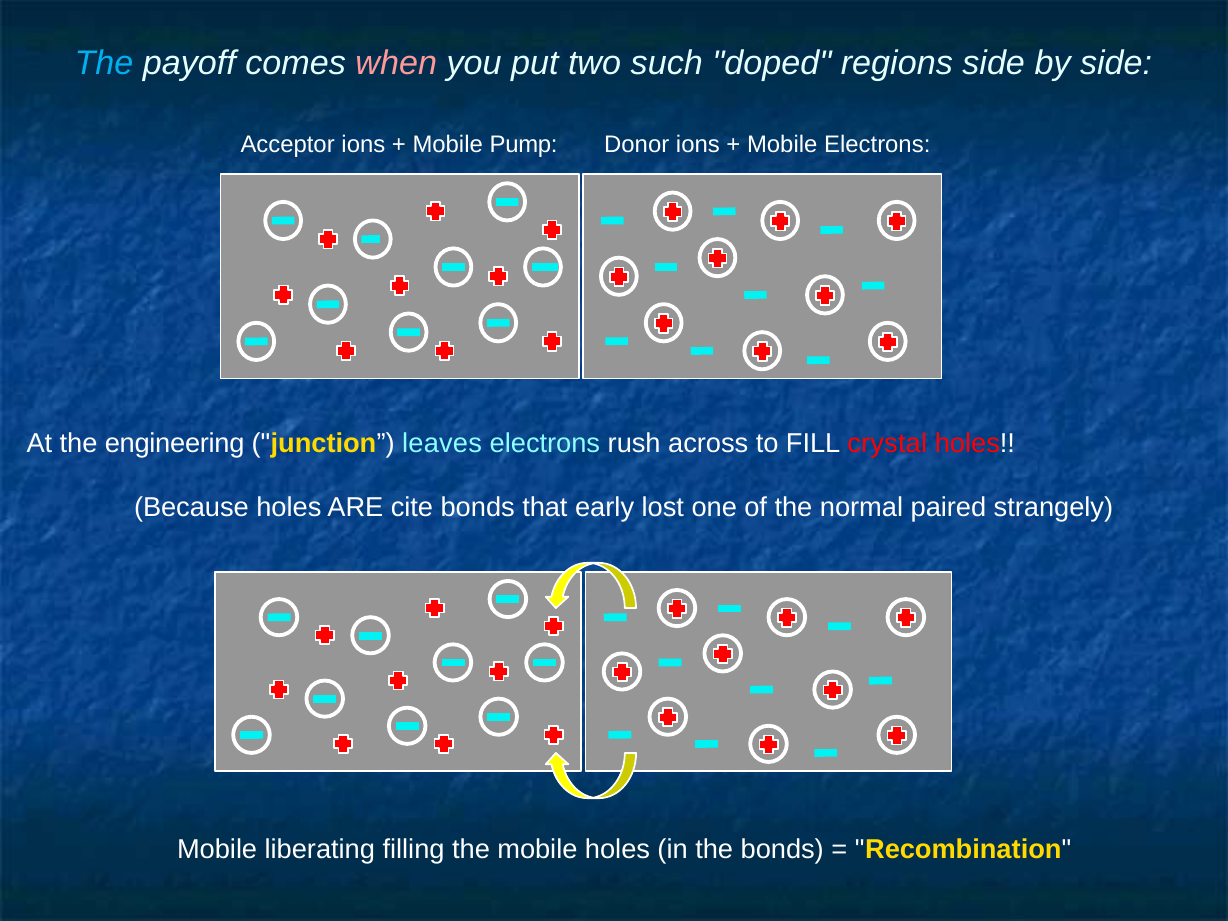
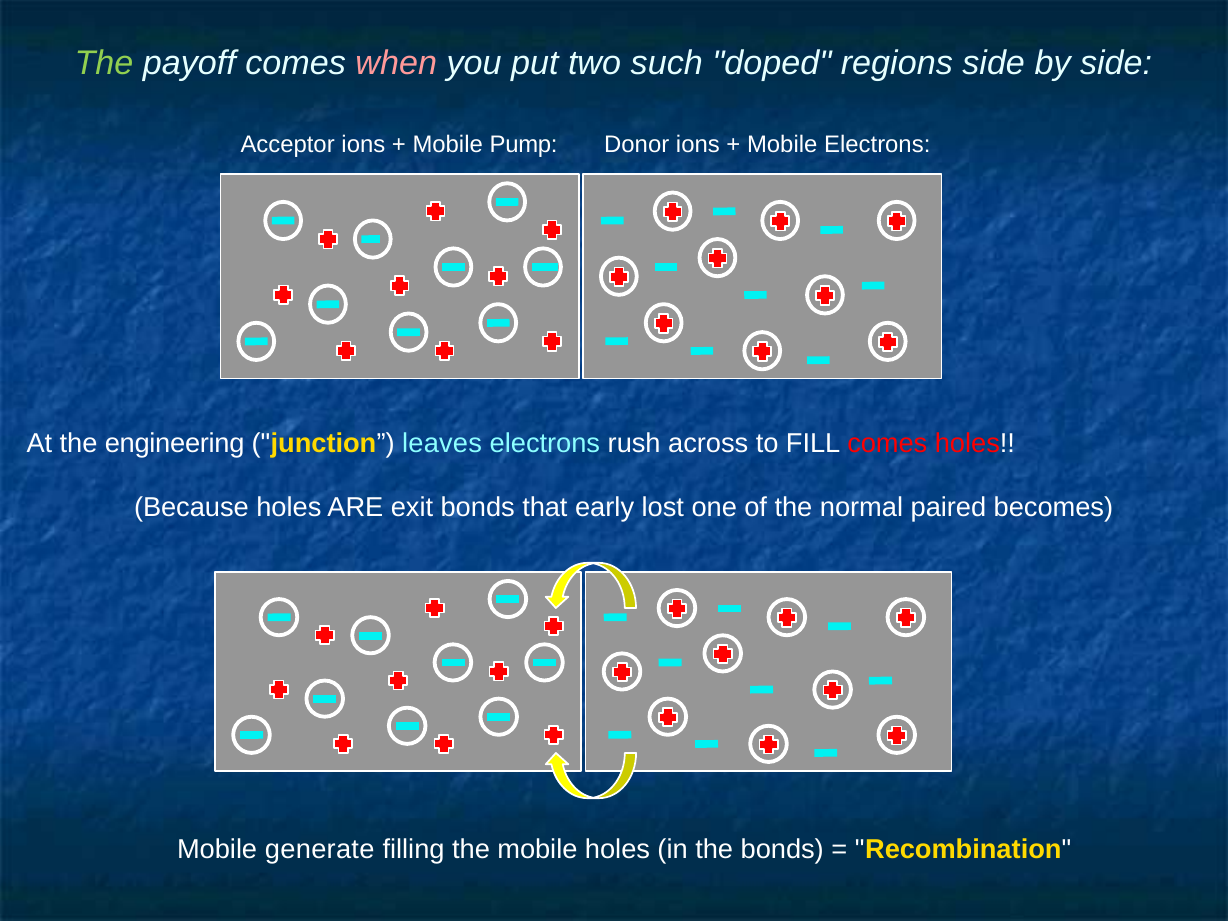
The colour: light blue -> light green (104, 64)
FILL crystal: crystal -> comes (887, 444)
cite: cite -> exit (412, 507)
strangely: strangely -> becomes (1053, 507)
liberating: liberating -> generate (320, 849)
